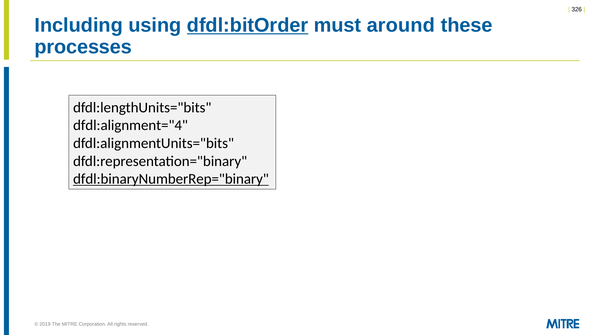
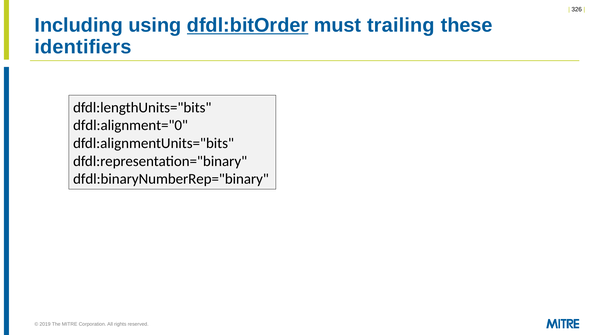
around: around -> trailing (401, 25)
processes: processes -> identifiers (83, 47)
dfdl:alignment="4: dfdl:alignment="4 -> dfdl:alignment="0 (130, 125)
dfdl:binaryNumberRep="binary underline: present -> none (171, 179)
